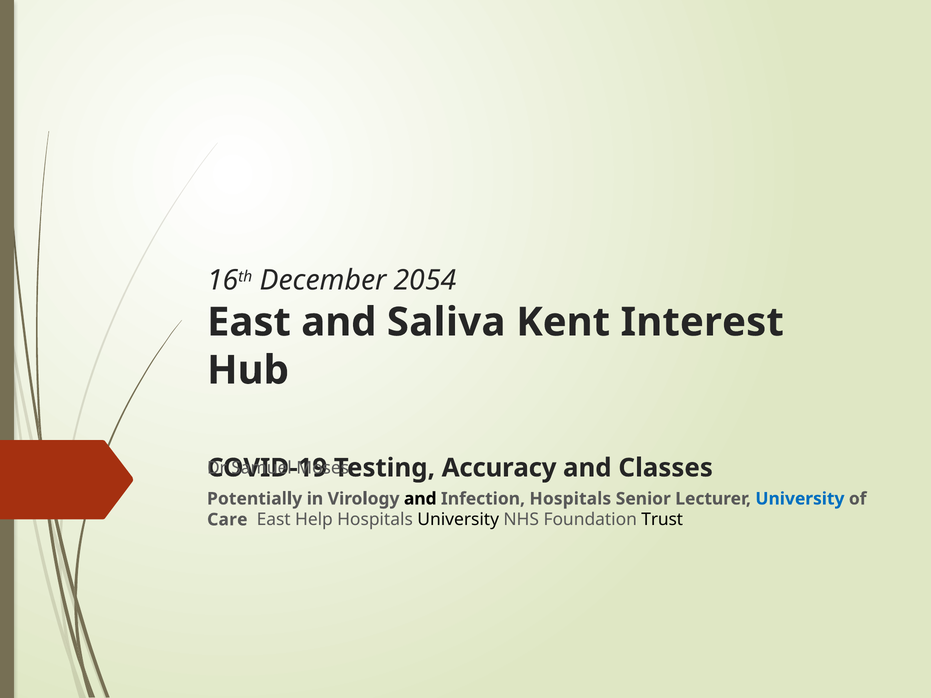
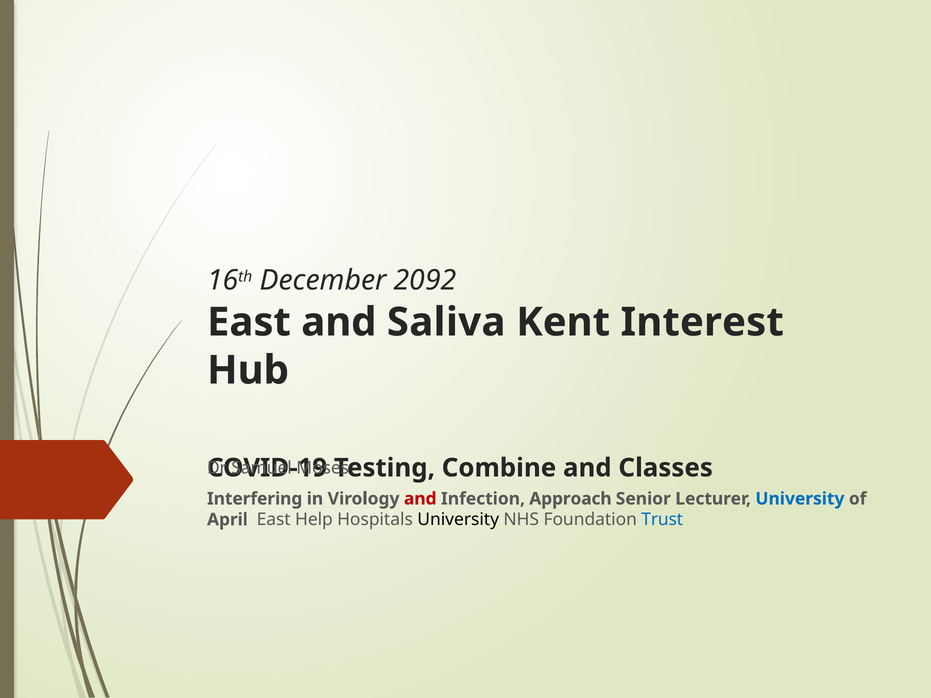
2054: 2054 -> 2092 (425, 280)
Accuracy: Accuracy -> Combine (499, 468)
Potentially: Potentially -> Interfering (255, 499)
and colour: black -> red (420, 499)
Infection Hospitals: Hospitals -> Approach (570, 499)
Care: Care -> April (227, 520)
Trust colour: black -> blue (662, 520)
